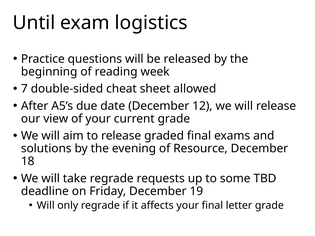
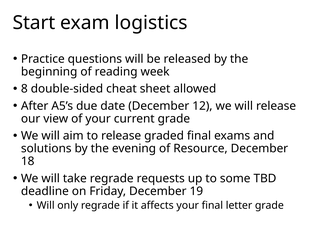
Until: Until -> Start (34, 23)
7: 7 -> 8 (24, 89)
